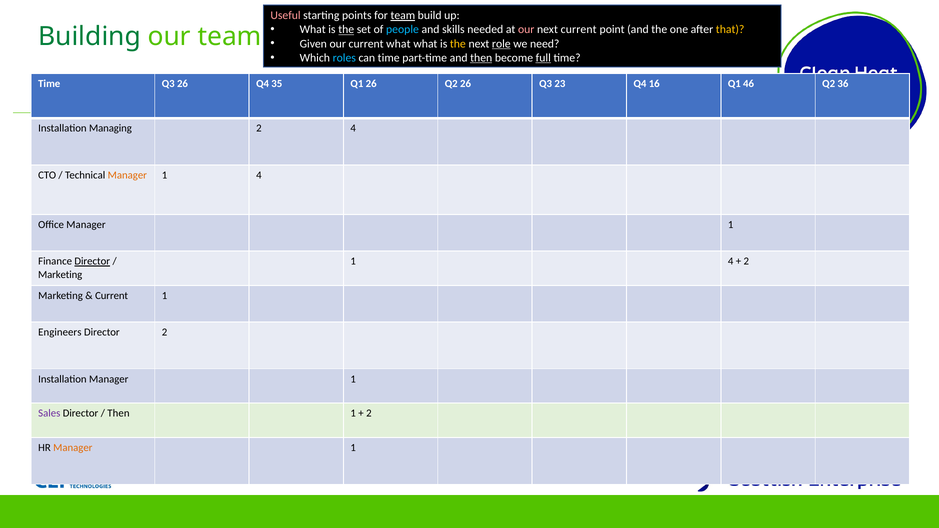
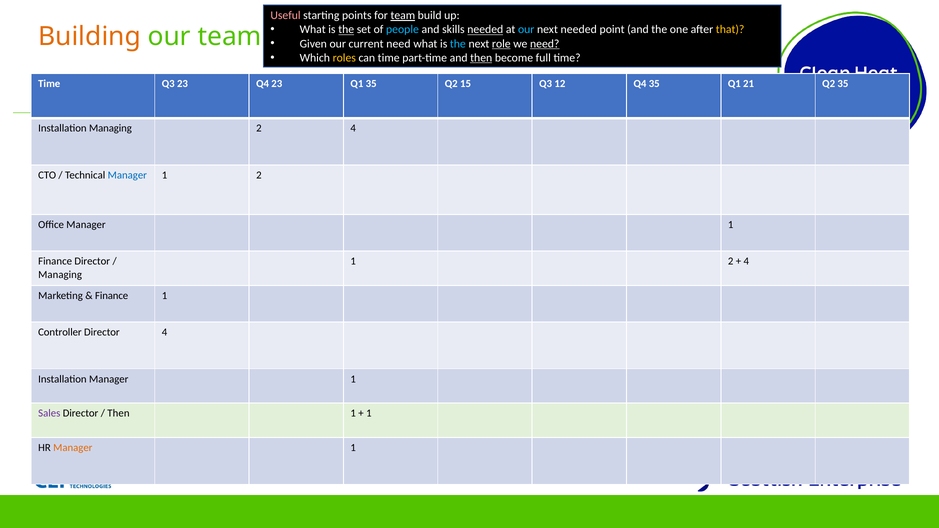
needed underline: none -> present (485, 30)
our colour: pink -> light blue (526, 30)
next current: current -> needed (579, 30)
Building colour: green -> orange (90, 36)
current what: what -> need (398, 44)
the colour: yellow -> light blue (458, 44)
need underline: none -> present (545, 44)
roles colour: light blue -> yellow (344, 58)
full underline: present -> none (543, 58)
Q3 26: 26 -> 23 (182, 84)
Q4 35: 35 -> 23 (277, 84)
Q1 26: 26 -> 35 (371, 84)
Q2 26: 26 -> 15 (466, 84)
23: 23 -> 12 (560, 84)
Q4 16: 16 -> 35 (654, 84)
46: 46 -> 21 (749, 84)
Q2 36: 36 -> 35 (843, 84)
Manager colour: orange -> blue (127, 175)
4: 4 -> 2 (259, 175)
Director underline: present -> none (92, 261)
4: 4 -> 2 (731, 261)
2: 2 -> 4 (746, 261)
Marketing: Marketing -> Managing (60, 275)
Current: Current -> Finance (112, 296)
Engineers: Engineers -> Controller (60, 332)
Director 2: 2 -> 4 (165, 332)
2: 2 -> 1 (369, 414)
